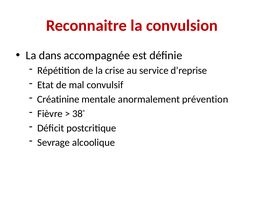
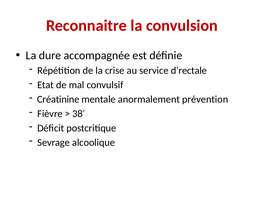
dans: dans -> dure (50, 55)
d’reprise: d’reprise -> d’rectale (189, 71)
